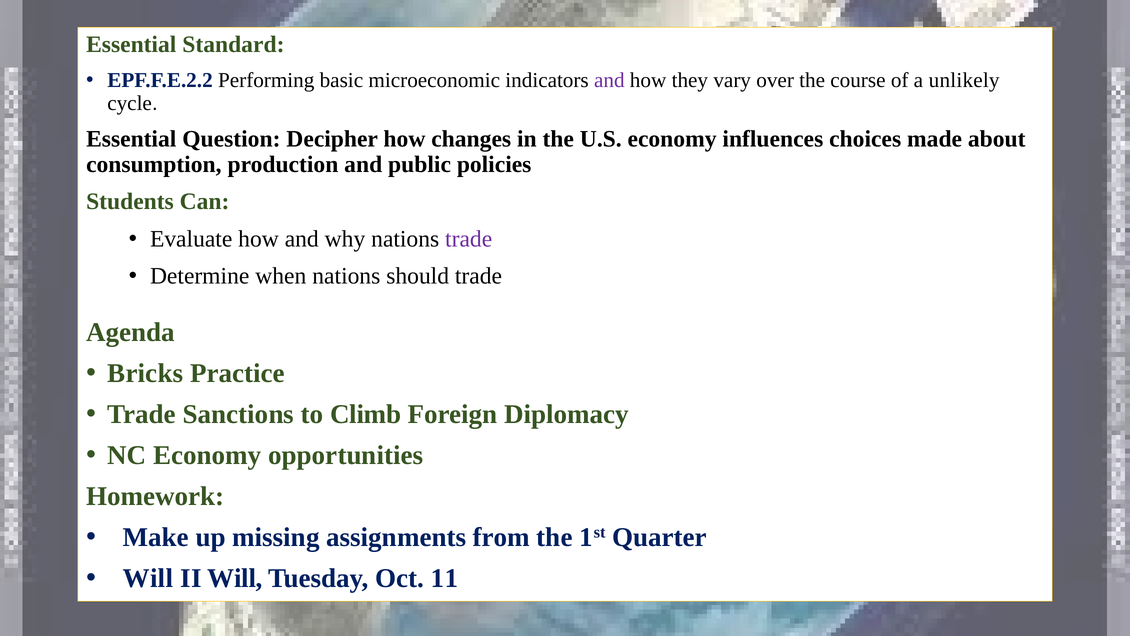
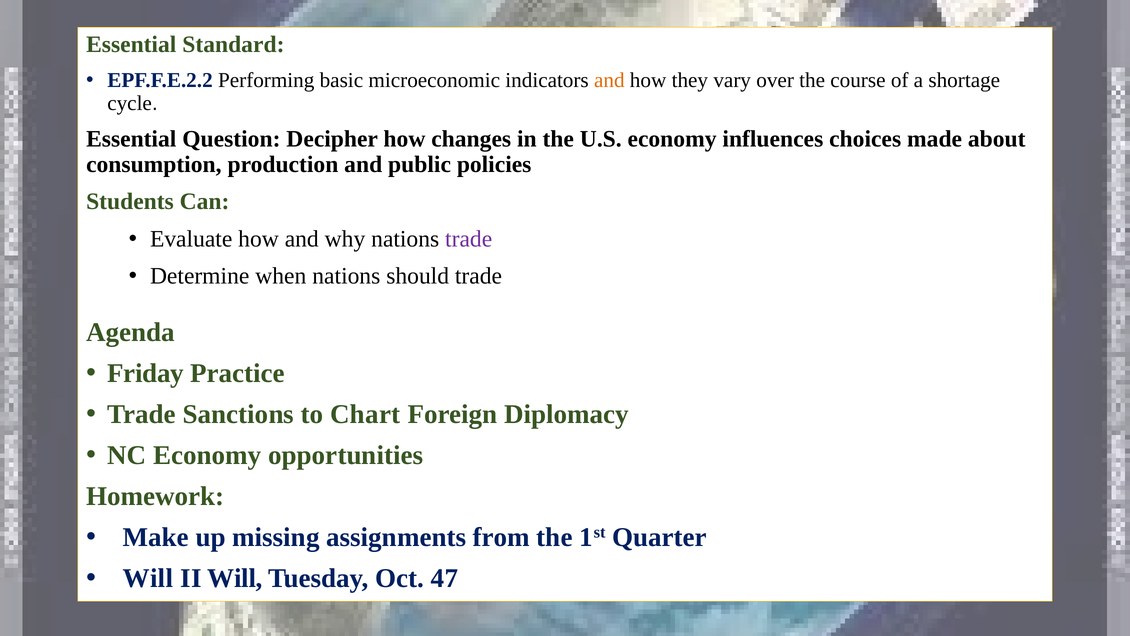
and colour: purple -> orange (609, 80)
unlikely: unlikely -> shortage (964, 80)
Bricks: Bricks -> Friday (146, 373)
Climb: Climb -> Chart (365, 414)
11: 11 -> 47 (445, 578)
